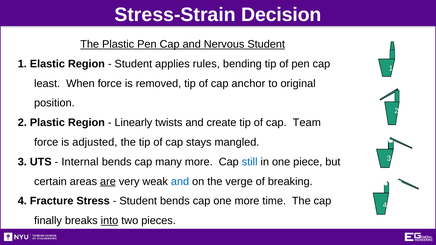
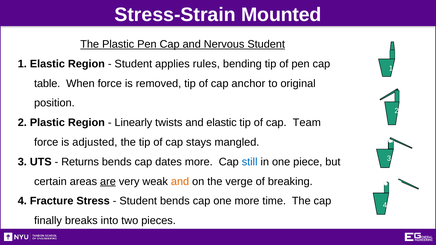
Decision: Decision -> Mounted (281, 15)
least: least -> table (47, 84)
and create: create -> elastic (222, 123)
Internal: Internal -> Returns (80, 162)
many: many -> dates (169, 162)
and colour: blue -> orange (180, 182)
into underline: present -> none (109, 221)
